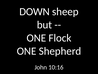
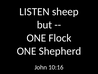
DOWN: DOWN -> LISTEN (34, 12)
